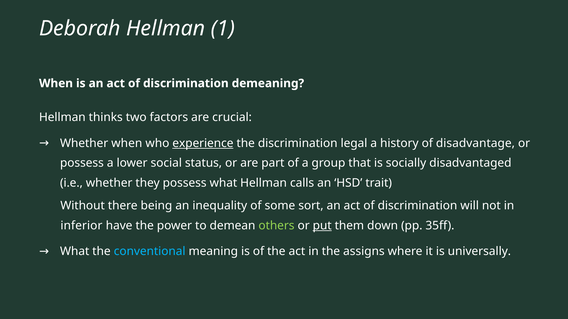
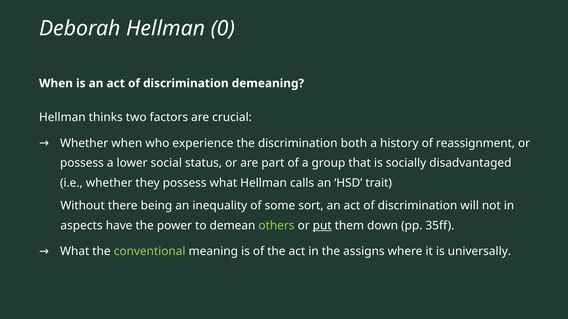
1: 1 -> 0 (223, 28)
experience underline: present -> none (203, 143)
legal: legal -> both (354, 143)
disadvantage: disadvantage -> reassignment (475, 143)
inferior: inferior -> aspects (81, 226)
conventional colour: light blue -> light green (150, 252)
